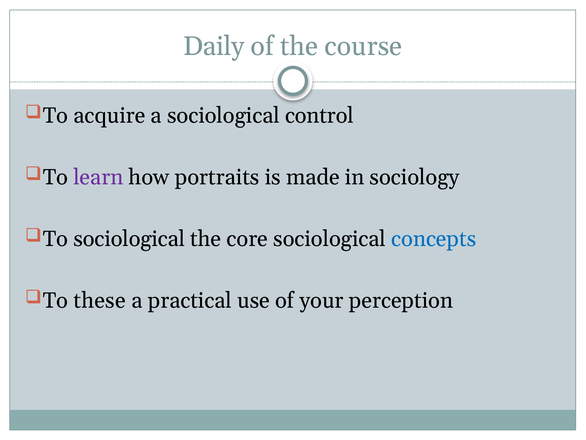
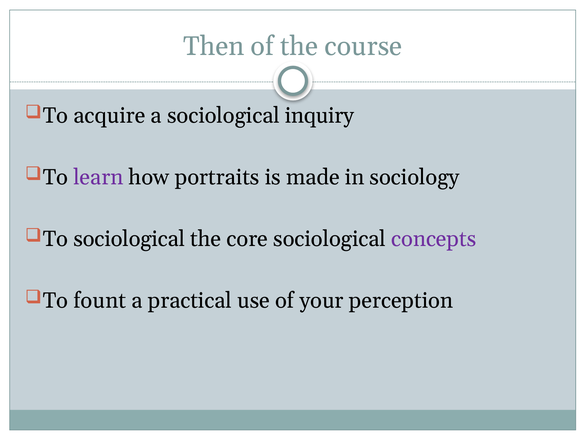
Daily: Daily -> Then (214, 46)
control: control -> inquiry (319, 115)
concepts colour: blue -> purple (434, 239)
these: these -> fount (100, 300)
